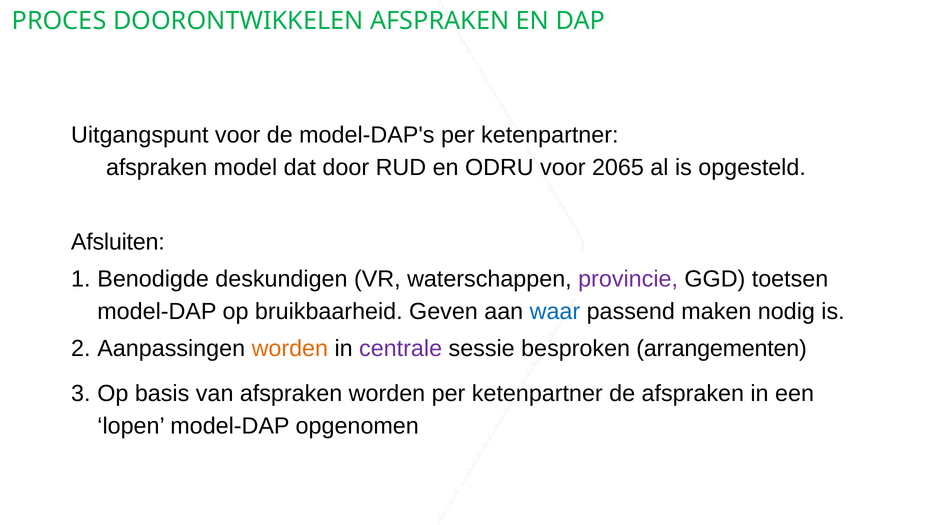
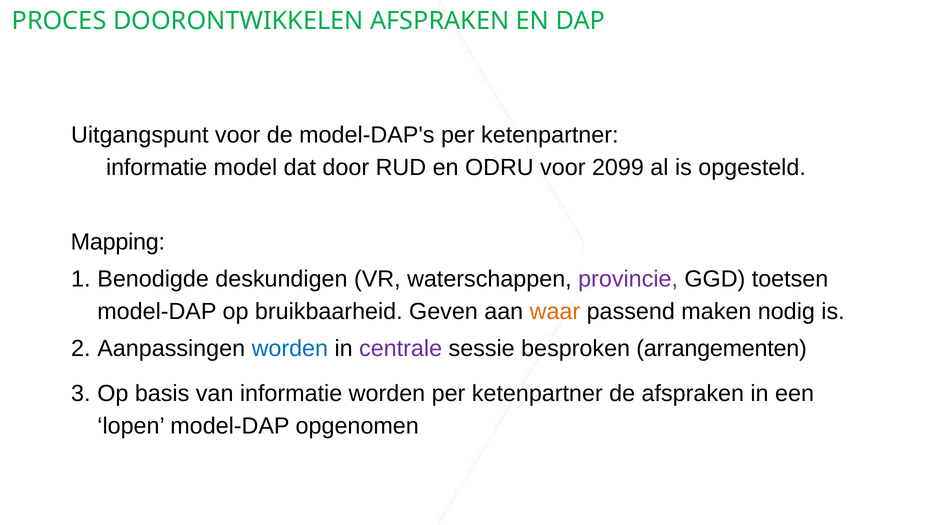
afspraken: afspraken -> informatie (157, 168)
2065: 2065 -> 2099 (618, 168)
Afsluiten: Afsluiten -> Mapping (118, 242)
waar colour: blue -> orange (555, 311)
worden colour: orange -> blue (290, 349)
van afspraken: afspraken -> informatie (291, 393)
